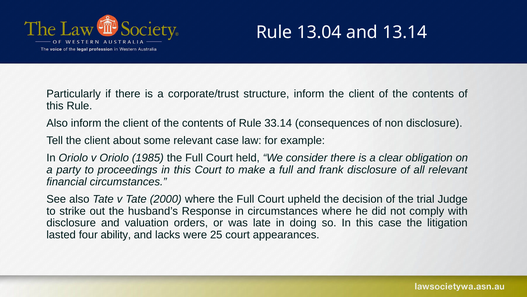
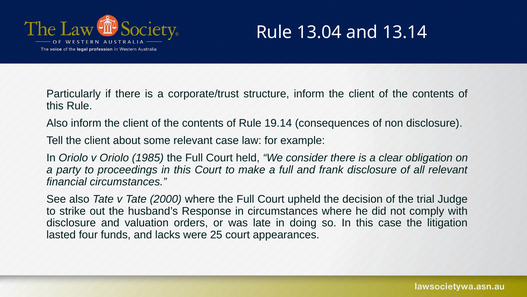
33.14: 33.14 -> 19.14 (278, 123)
ability: ability -> funds (116, 234)
